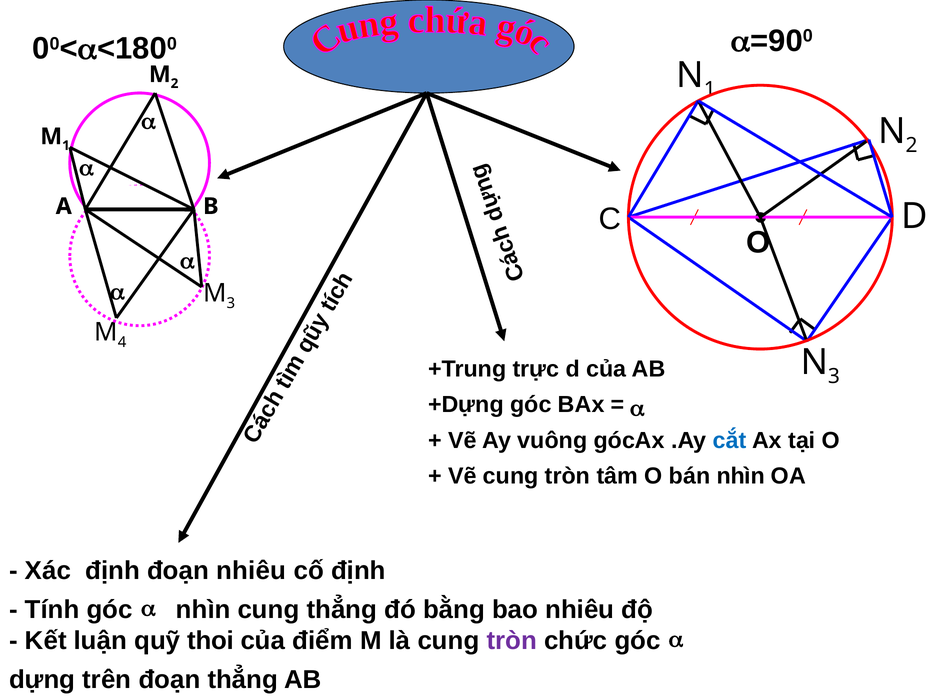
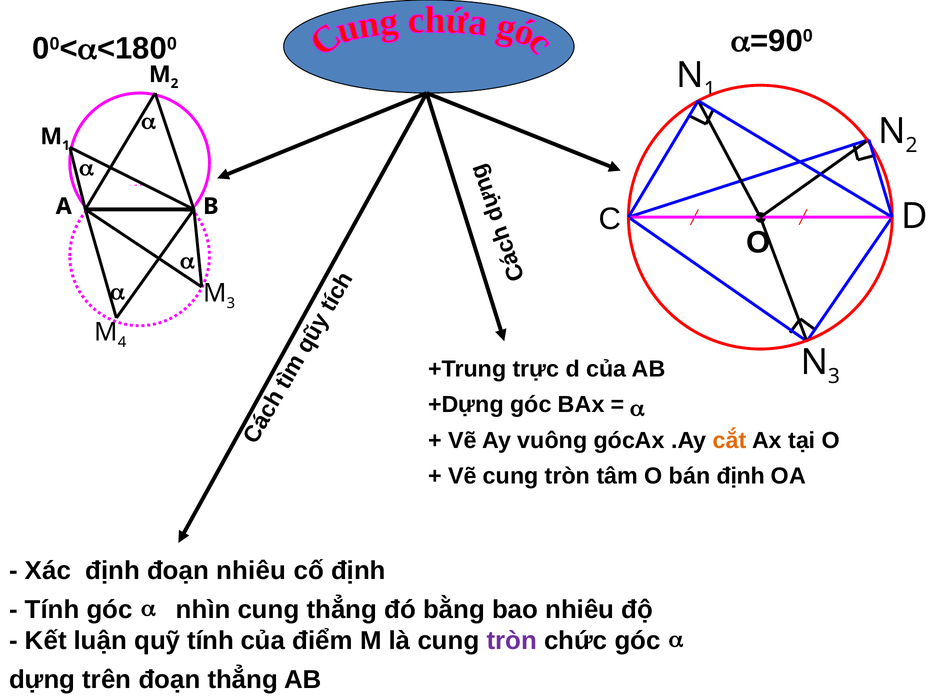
cắt colour: blue -> orange (730, 441)
bán nhìn: nhìn -> định (741, 476)
quỹ thoi: thoi -> tính (211, 641)
